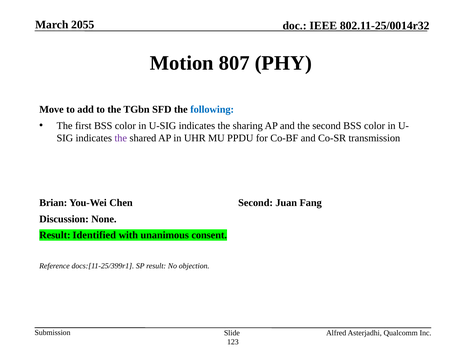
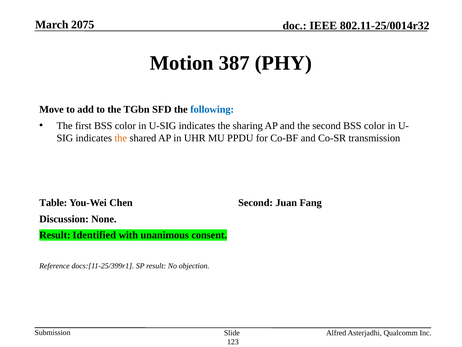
2055: 2055 -> 2075 (83, 24)
807: 807 -> 387 (234, 63)
the colour: purple -> orange (121, 138)
Brian: Brian -> Table (53, 202)
